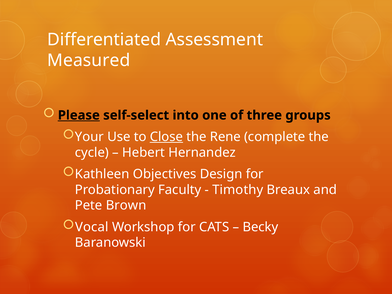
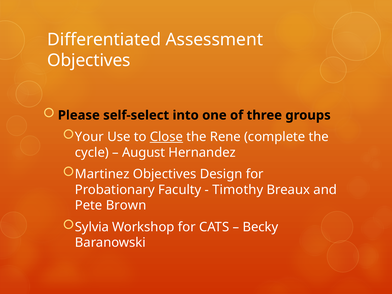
Measured: Measured -> Objectives (89, 60)
Please underline: present -> none (79, 115)
Hebert: Hebert -> August (144, 152)
Kathleen: Kathleen -> Martinez (102, 174)
Vocal: Vocal -> Sylvia (92, 227)
